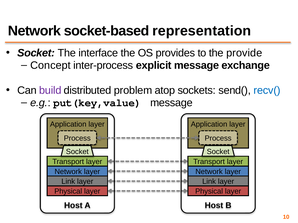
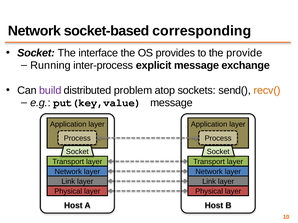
representation: representation -> corresponding (202, 31)
Concept: Concept -> Running (51, 66)
recv( colour: blue -> orange (267, 91)
